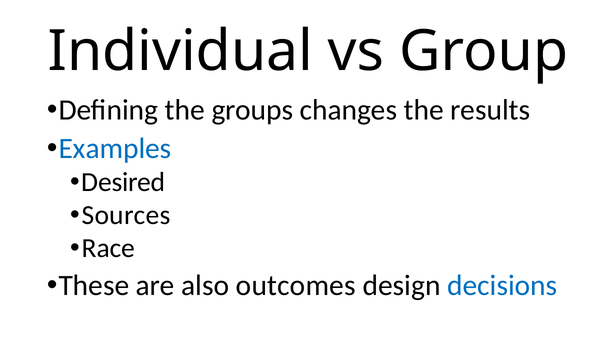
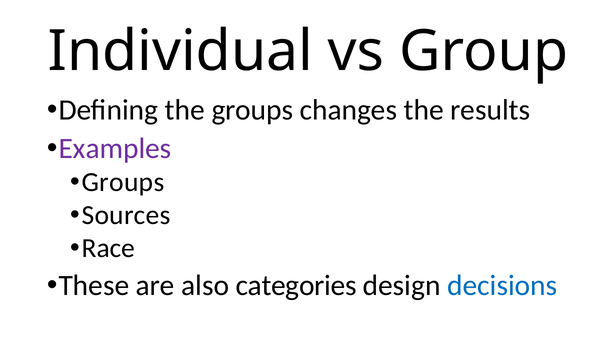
Examples colour: blue -> purple (115, 149)
Desired: Desired -> Groups (123, 183)
outcomes: outcomes -> categories (296, 286)
